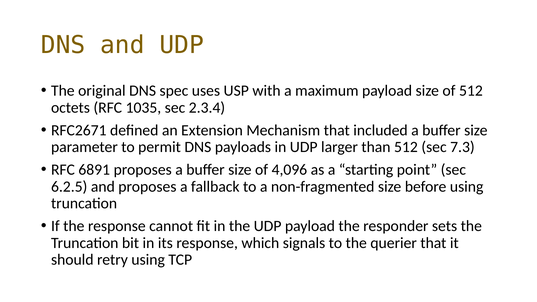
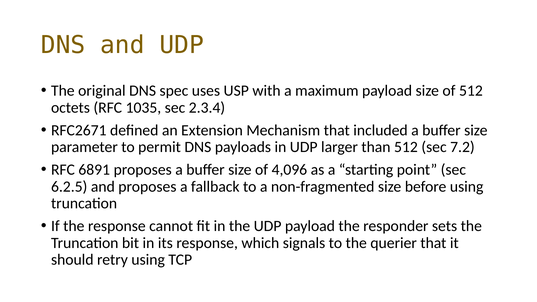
7.3: 7.3 -> 7.2 (462, 147)
